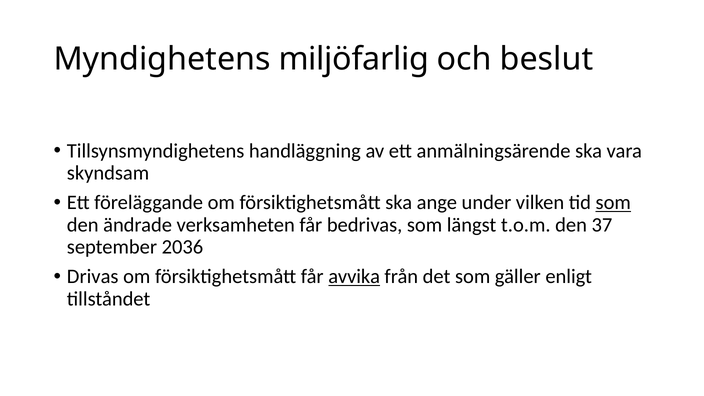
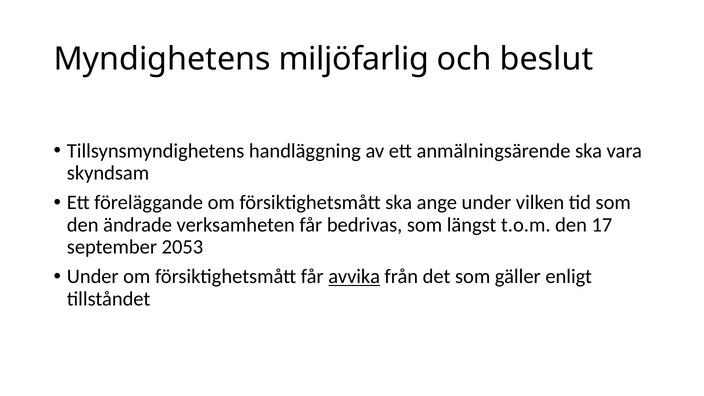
som underline: present -> none (613, 203)
37: 37 -> 17 (602, 225)
2036: 2036 -> 2053 (182, 247)
Drivas: Drivas -> Under (93, 277)
